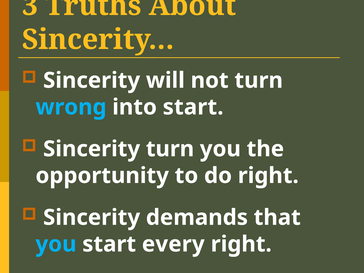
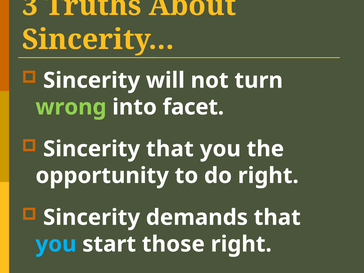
wrong colour: light blue -> light green (71, 107)
into start: start -> facet (193, 107)
Sincerity turn: turn -> that (170, 149)
every: every -> those (173, 244)
